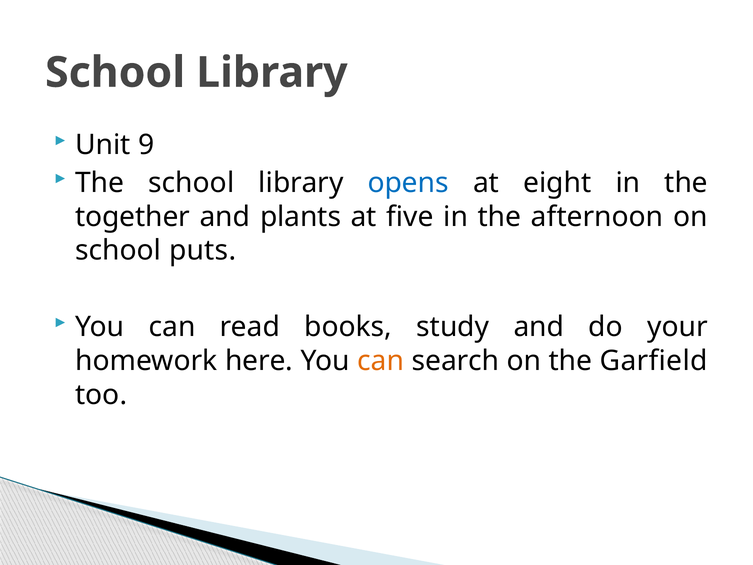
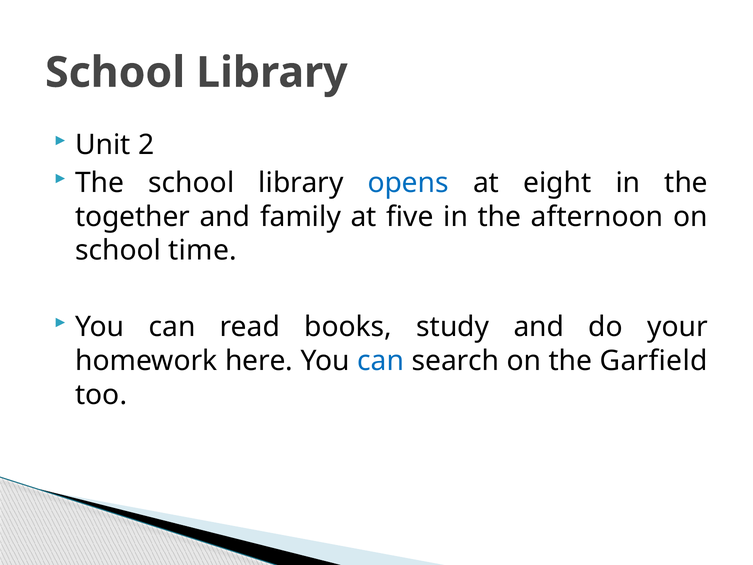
9: 9 -> 2 (146, 145)
plants: plants -> family (300, 217)
puts: puts -> time (203, 251)
can colour: orange -> blue (381, 361)
